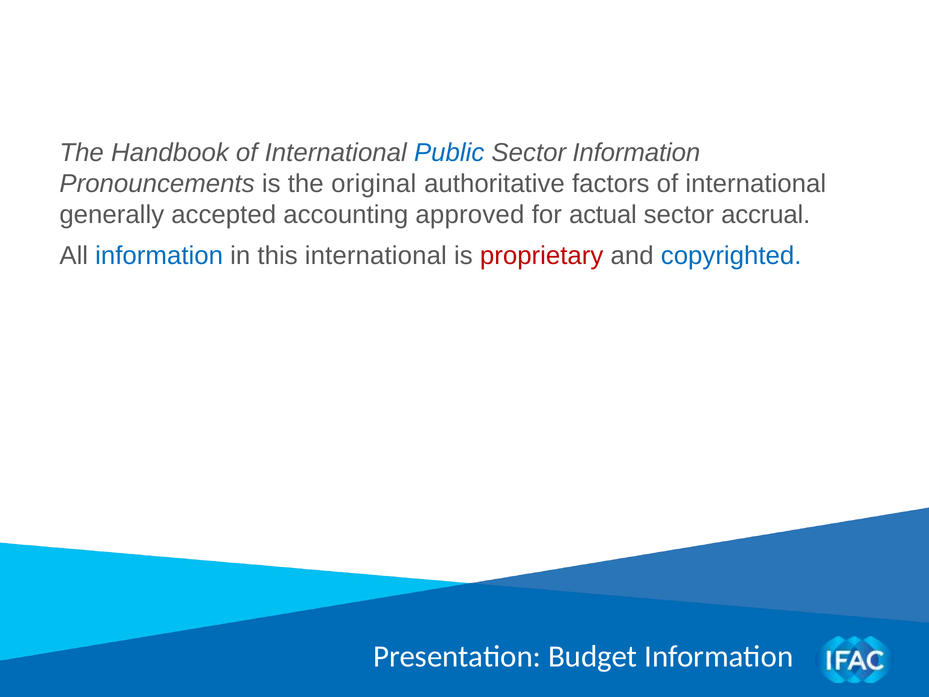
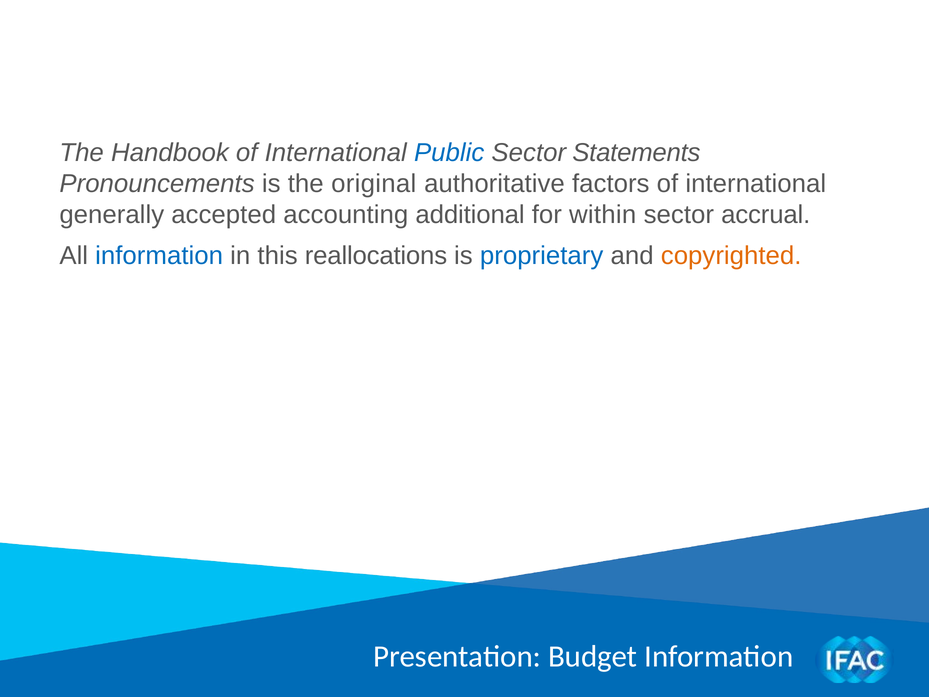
Sector Information: Information -> Statements (636, 152)
approved: approved -> additional (470, 214)
actual: actual -> within (603, 214)
this international: international -> reallocations (376, 255)
proprietary colour: red -> blue (542, 255)
copyrighted colour: blue -> orange (731, 255)
